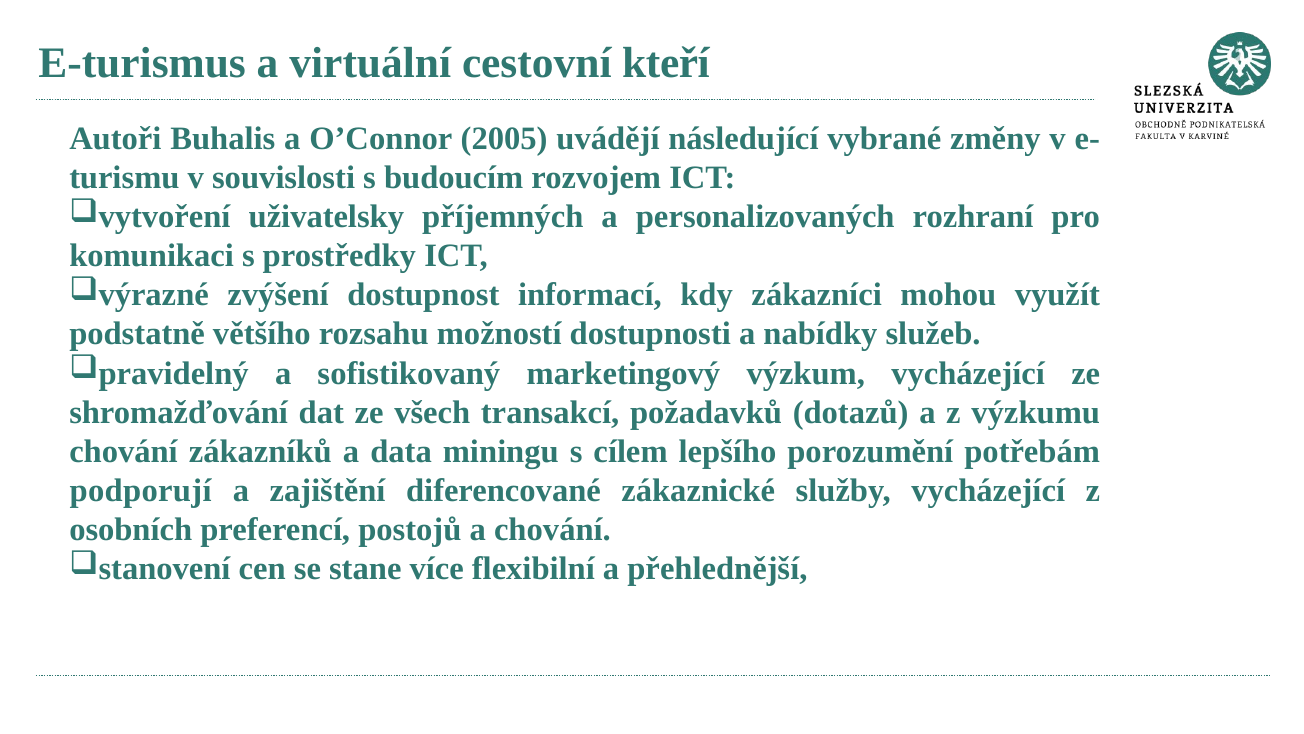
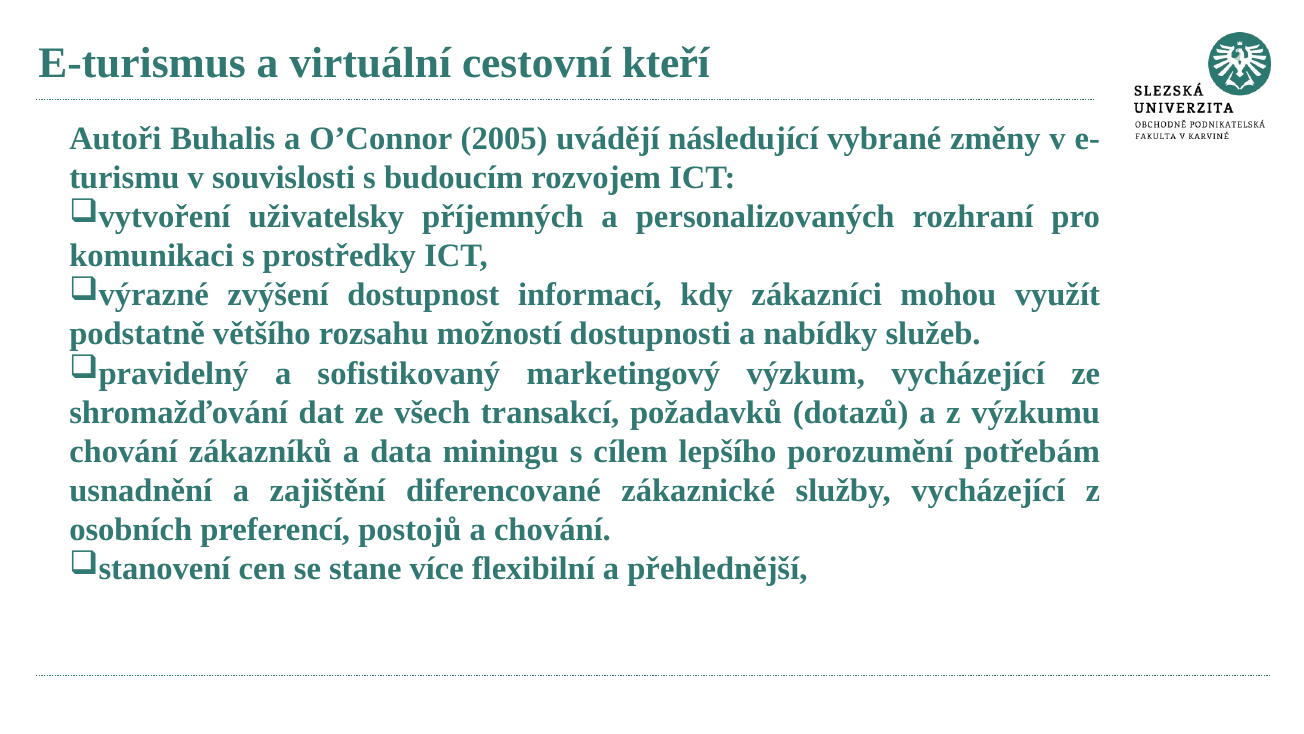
podporují: podporují -> usnadnění (141, 490)
